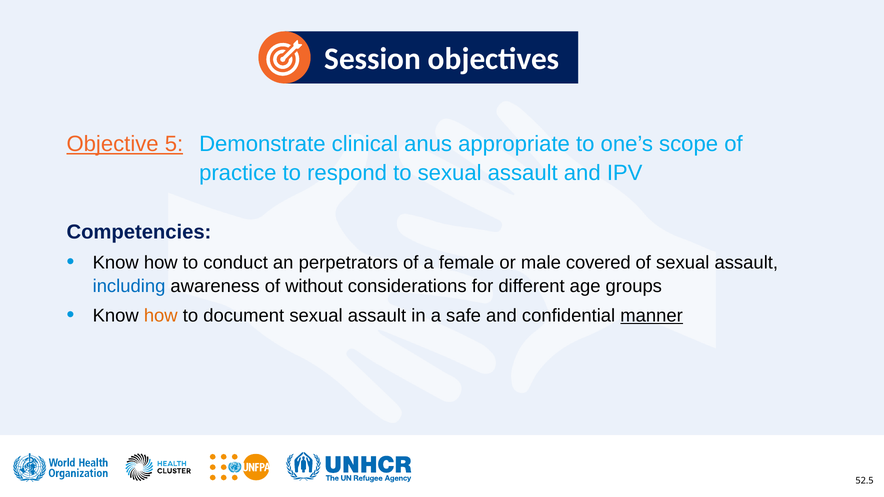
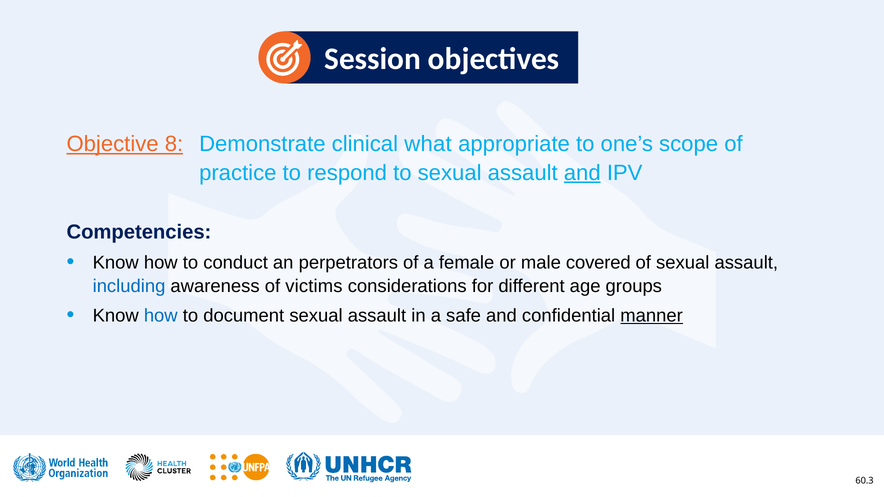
5: 5 -> 8 (174, 144)
anus: anus -> what (428, 144)
and underline: none -> present (582, 173)
without: without -> victims (314, 286)
how colour: orange -> blue (161, 316)
52.5: 52.5 -> 60.3 (865, 481)
